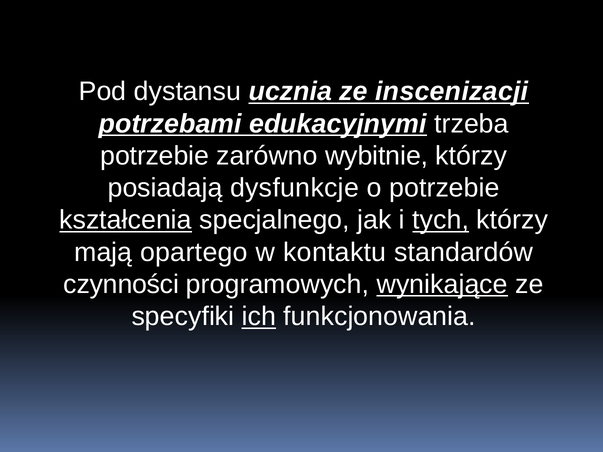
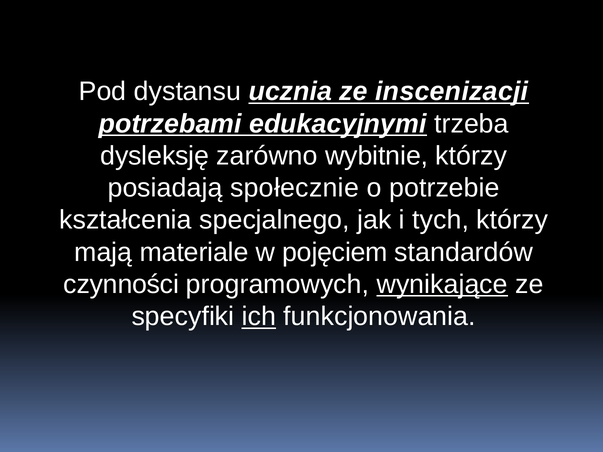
potrzebie: potrzebie -> dysleksję (155, 156)
dysfunkcje: dysfunkcje -> społecznie (295, 188)
kształcenia underline: present -> none (126, 220)
tych underline: present -> none (441, 220)
opartego: opartego -> materiale (194, 252)
kontaktu: kontaktu -> pojęciem (335, 252)
